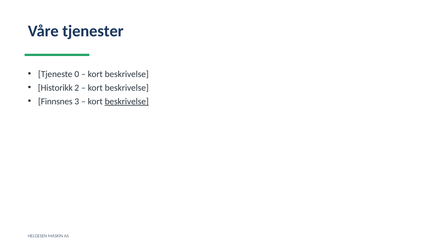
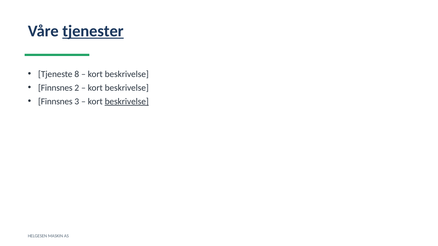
tjenester underline: none -> present (93, 31)
0: 0 -> 8 (77, 74)
Historikk: Historikk -> Finnsnes (55, 88)
